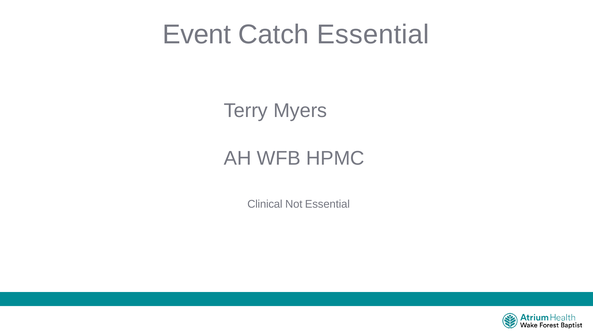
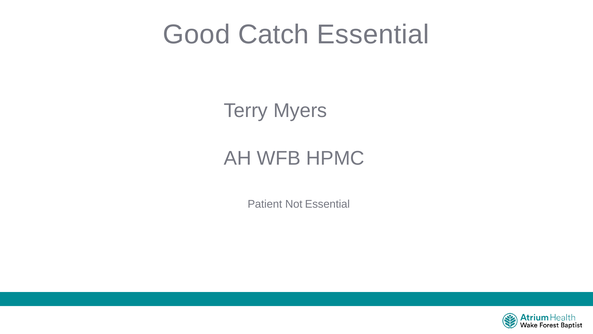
Event: Event -> Good (197, 34)
Clinical: Clinical -> Patient (265, 204)
